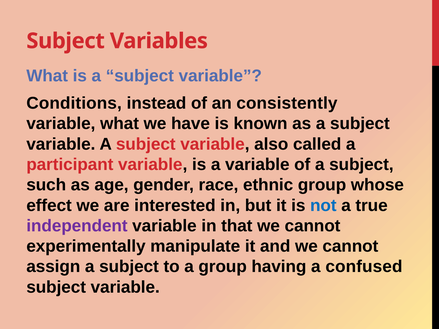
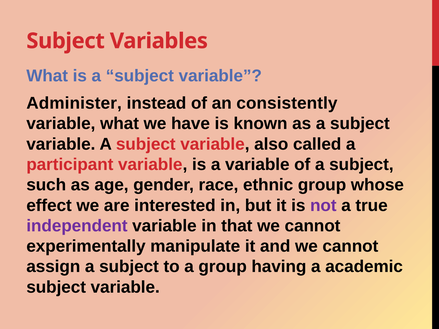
Conditions: Conditions -> Administer (74, 103)
not colour: blue -> purple (323, 206)
confused: confused -> academic (364, 267)
